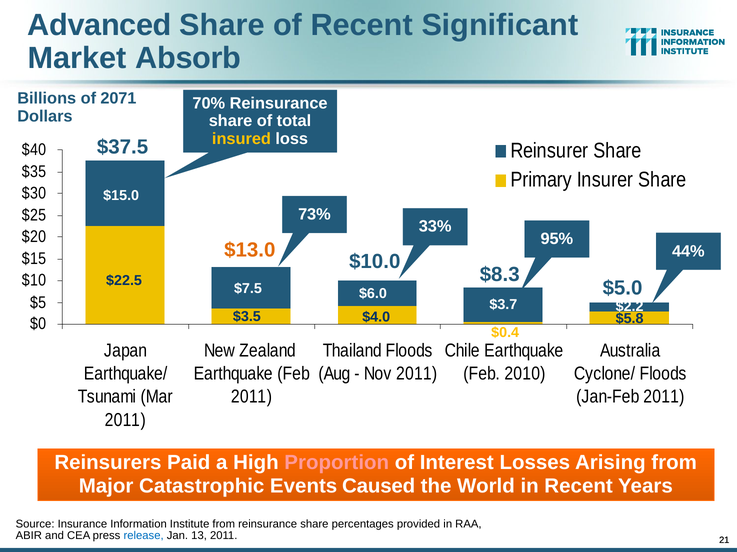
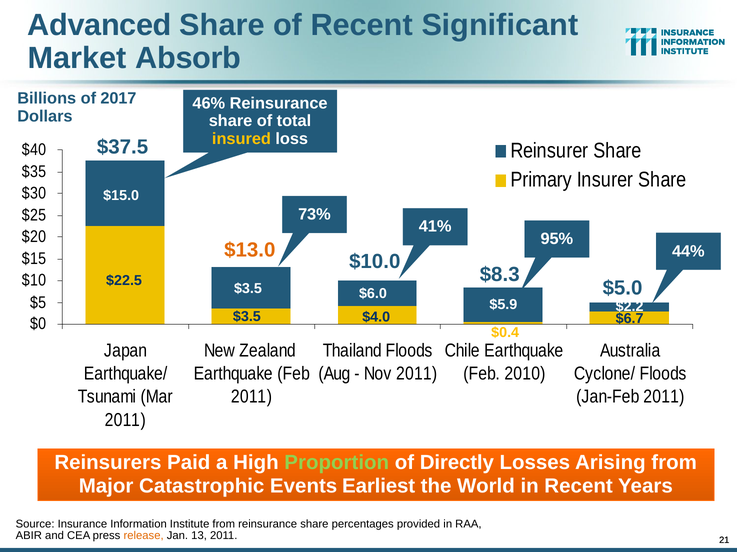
2071: 2071 -> 2017 (118, 99)
70%: 70% -> 46% (209, 104)
33%: 33% -> 41% (435, 227)
$7.5: $7.5 -> $3.5 (248, 289)
$3.7: $3.7 -> $5.9 (503, 305)
$5.8: $5.8 -> $6.7 (630, 319)
Proportion colour: pink -> light green (337, 463)
Interest: Interest -> Directly (457, 463)
Caused: Caused -> Earliest (379, 486)
release colour: blue -> orange (144, 536)
